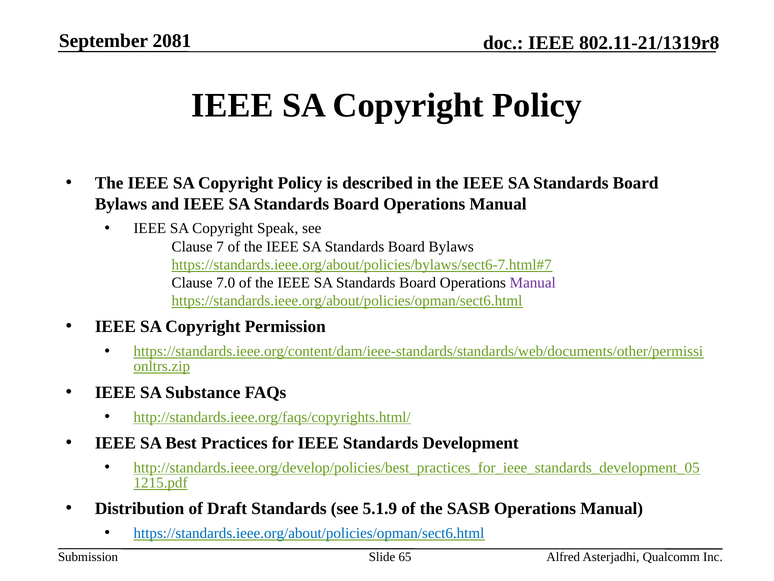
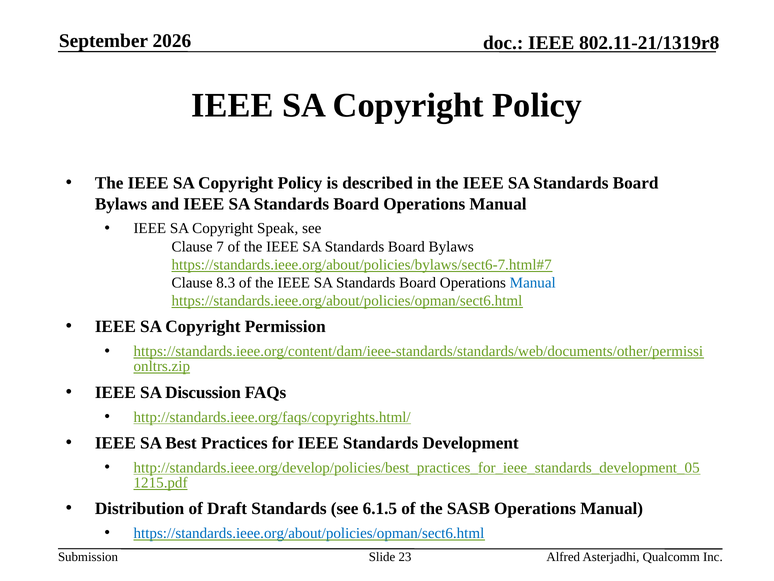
2081: 2081 -> 2026 (172, 41)
7.0: 7.0 -> 8.3 (226, 283)
Manual colour: purple -> blue (533, 283)
Substance: Substance -> Discussion (203, 392)
5.1.9: 5.1.9 -> 6.1.5 (380, 508)
65: 65 -> 23 (405, 557)
